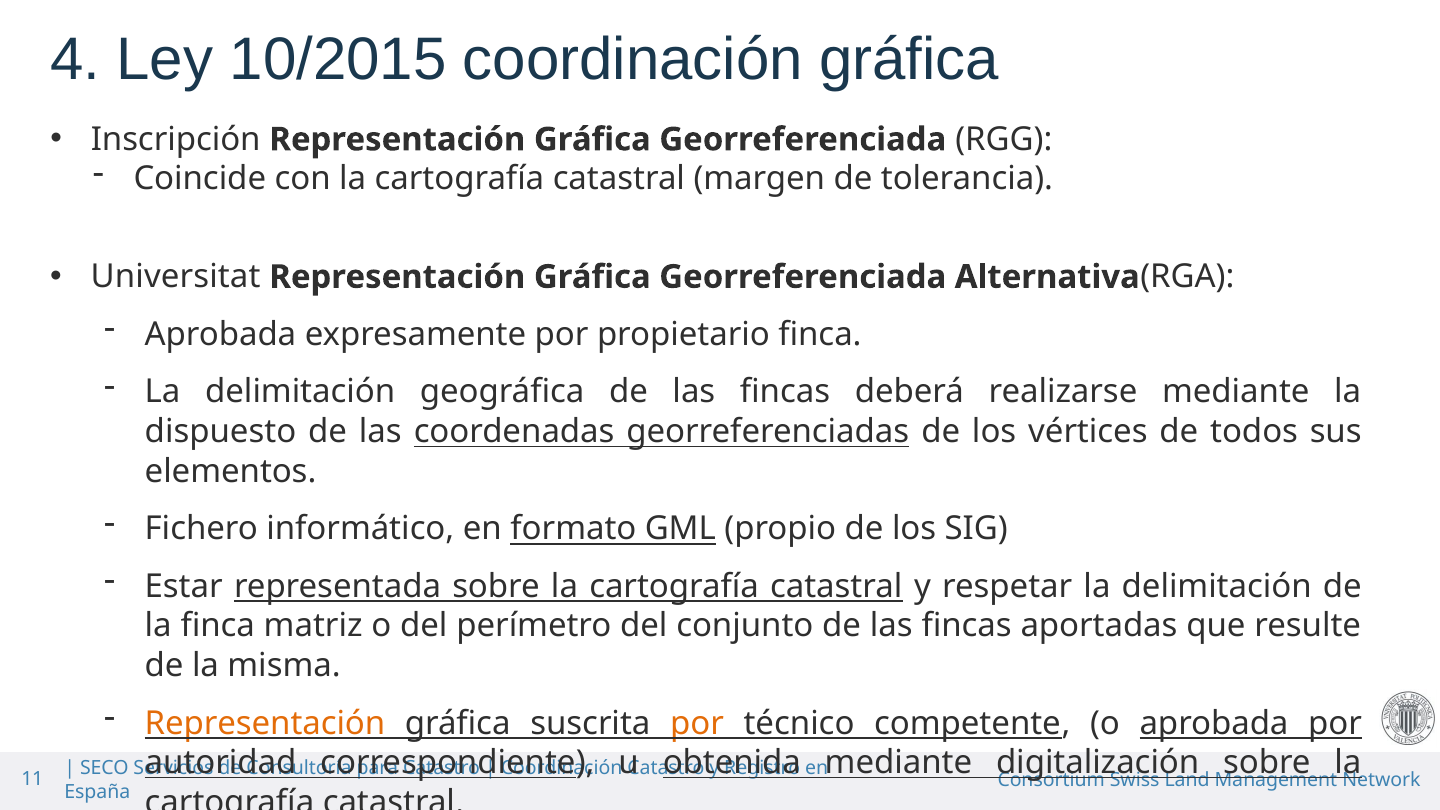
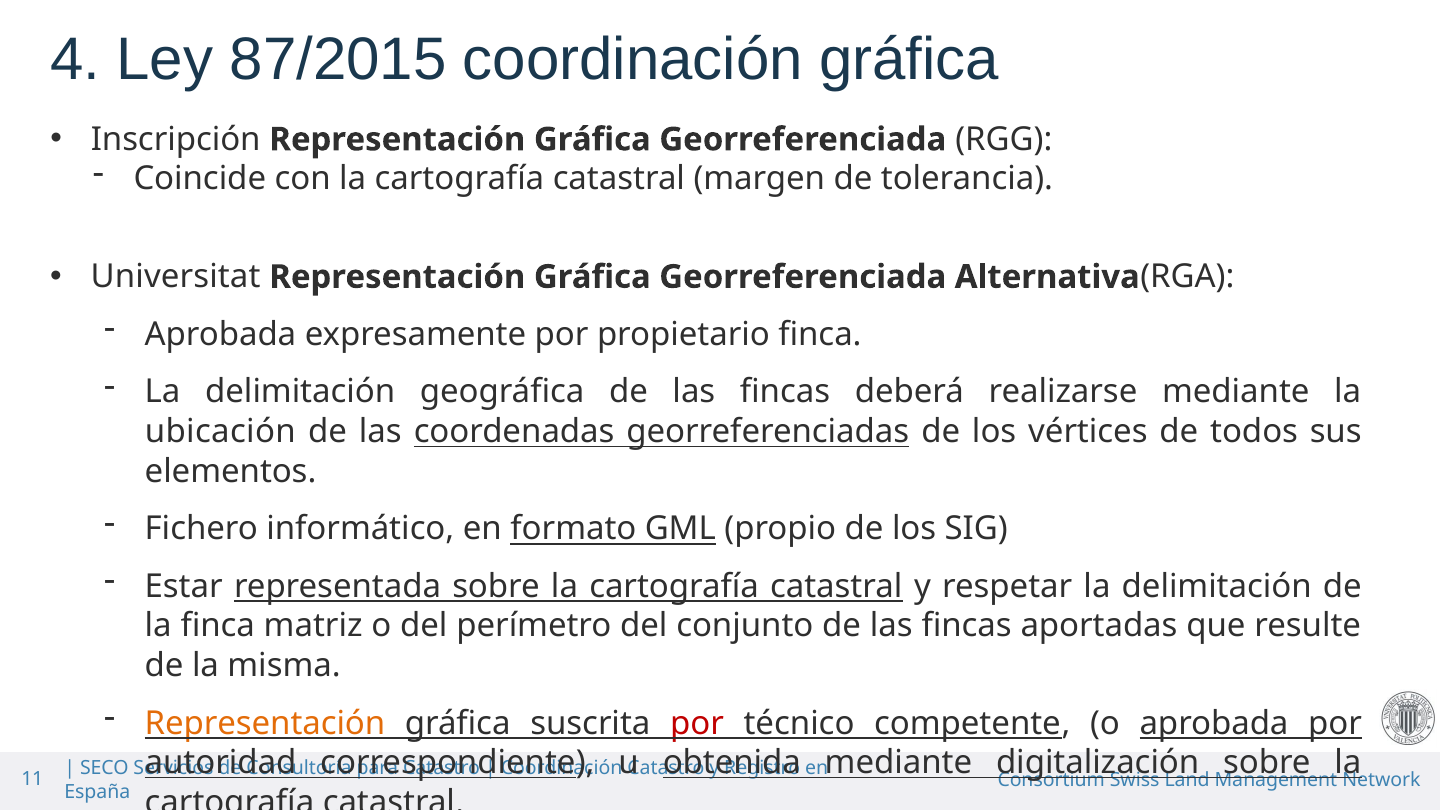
10/2015: 10/2015 -> 87/2015 (338, 60)
dispuesto: dispuesto -> ubicación (220, 432)
por colour: orange -> red (697, 723)
